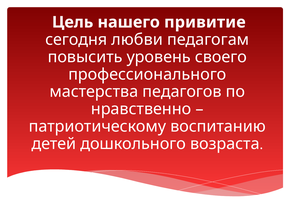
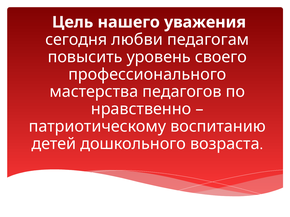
привитие: привитие -> уважения (205, 22)
